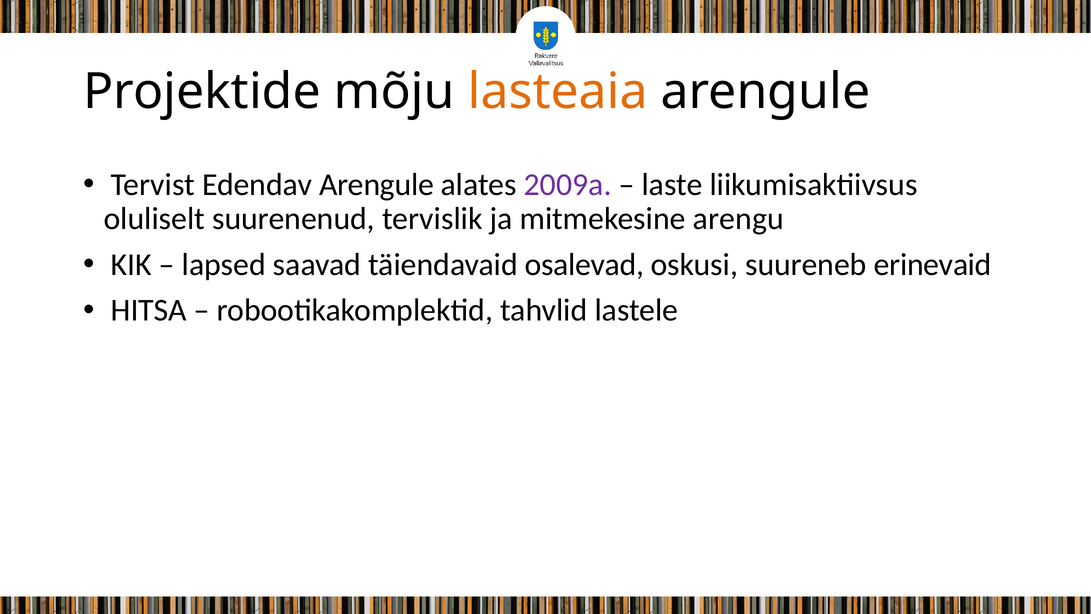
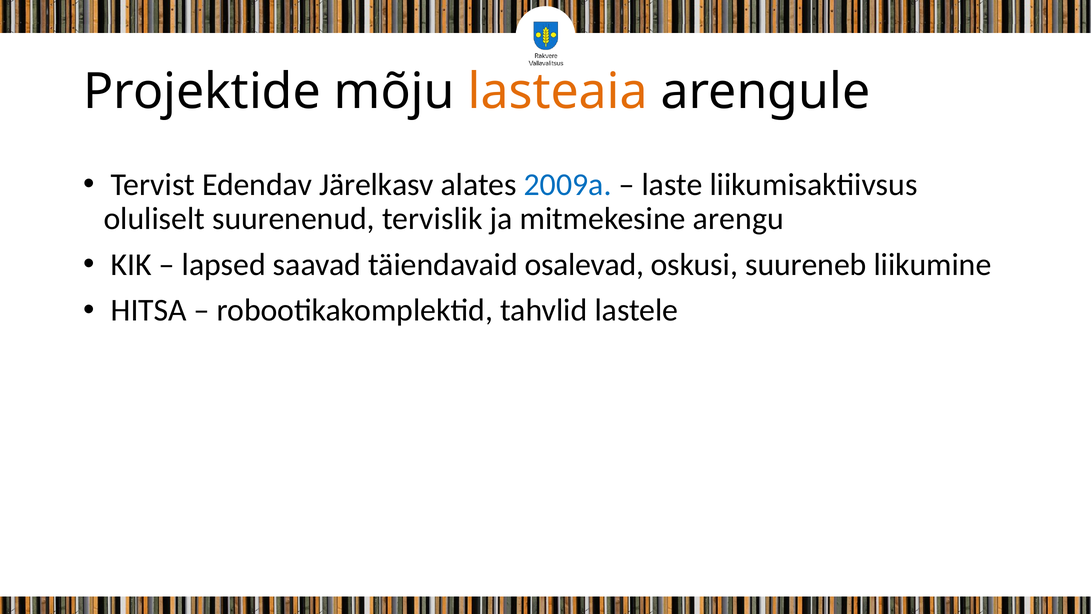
Edendav Arengule: Arengule -> Järelkasv (376, 184)
2009a colour: purple -> blue (568, 184)
erinevaid: erinevaid -> liikumine (933, 265)
